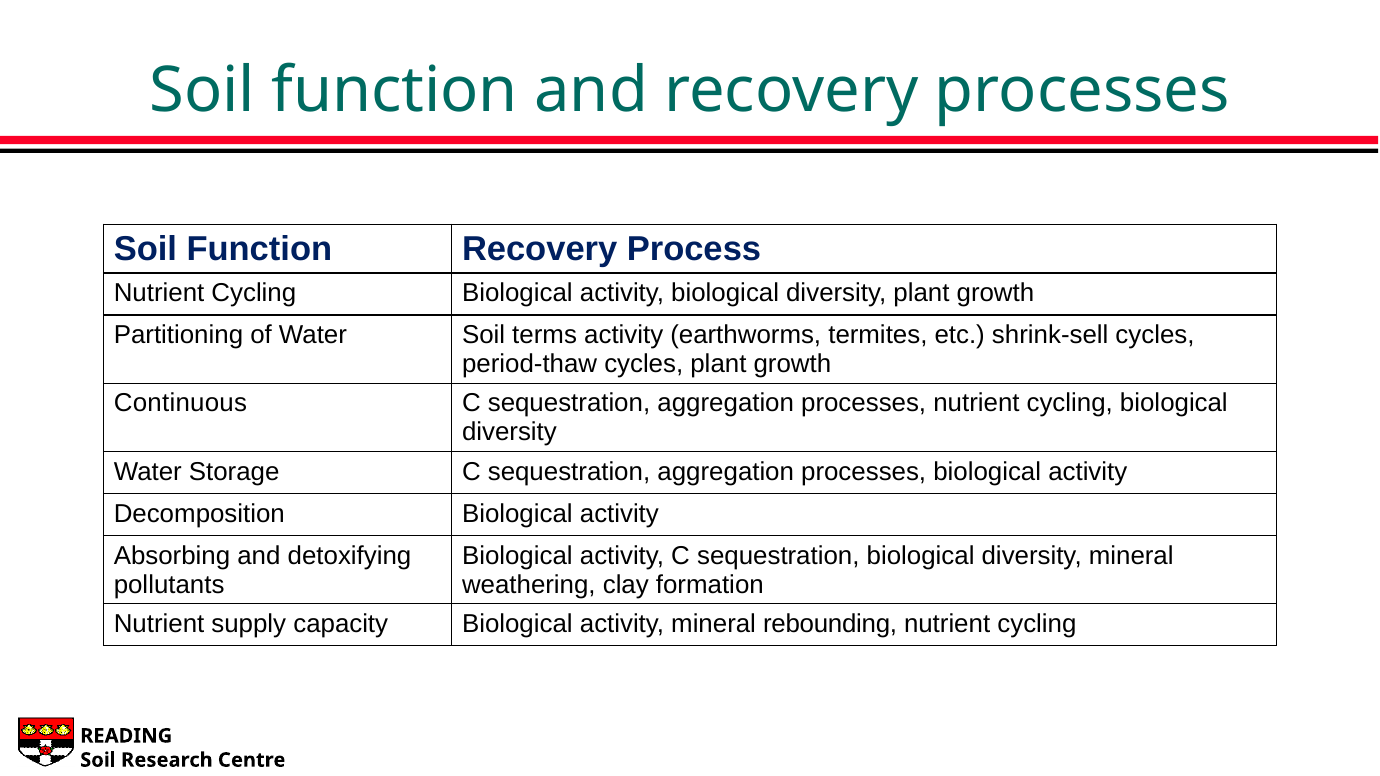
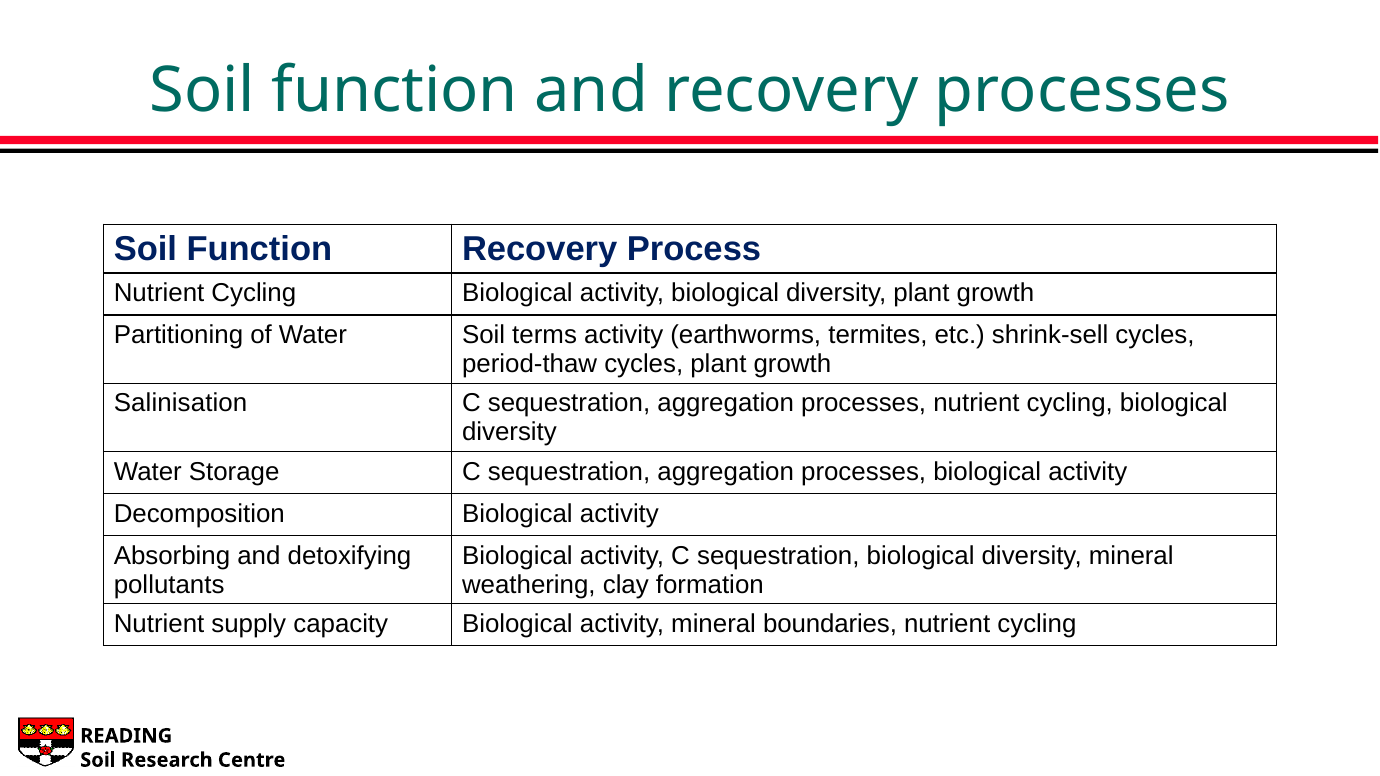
Continuous: Continuous -> Salinisation (181, 404)
rebounding: rebounding -> boundaries (830, 624)
